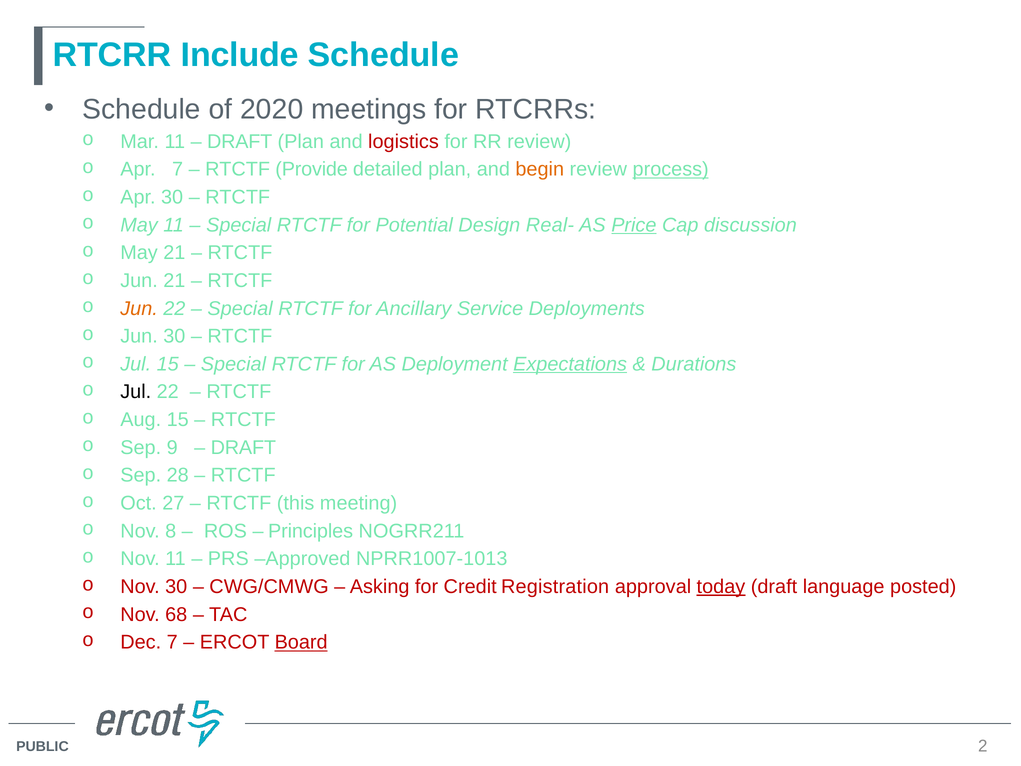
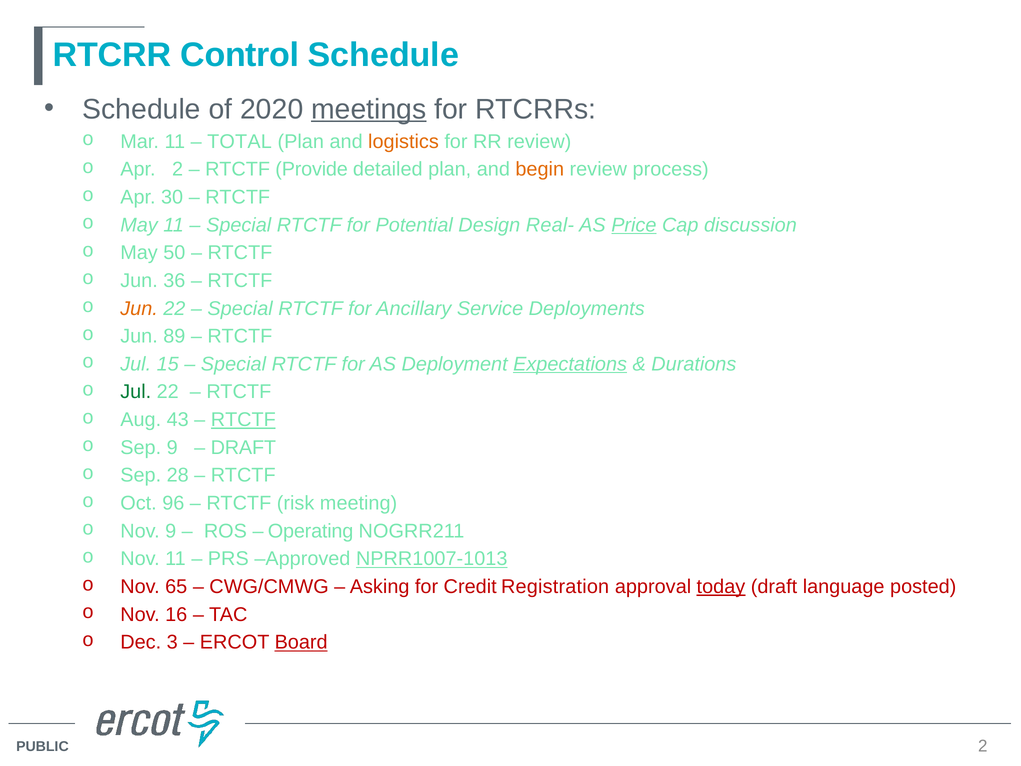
Include: Include -> Control (240, 55)
meetings underline: none -> present (369, 109)
DRAFT: DRAFT -> TOTAL (239, 141)
logistics colour: red -> orange (403, 141)
Apr 7: 7 -> 2 (178, 169)
process underline: present -> none (671, 169)
May 21: 21 -> 50 (174, 253)
Jun 21: 21 -> 36 (174, 281)
Jun 30: 30 -> 89 (174, 336)
Jul colour: black -> green (136, 392)
Aug 15: 15 -> 43 (178, 420)
RTCTF underline: none -> present (243, 420)
27: 27 -> 96 (173, 503)
this: this -> risk (296, 503)
Nov 8: 8 -> 9 (171, 531)
Principles: Principles -> Operating (311, 531)
NPRR1007-1013 underline: none -> present (432, 559)
Nov 30: 30 -> 65 (176, 587)
68: 68 -> 16 (176, 614)
Dec 7: 7 -> 3 (172, 642)
